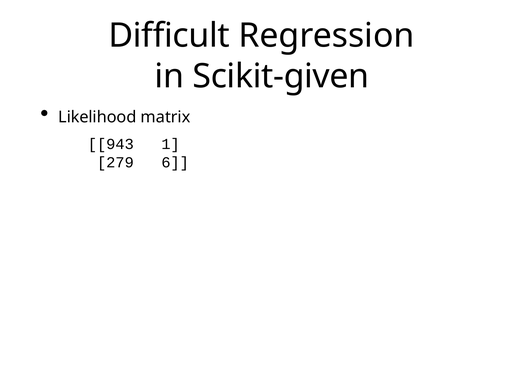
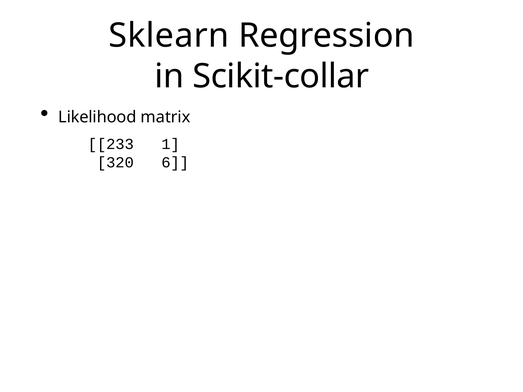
Difficult: Difficult -> Sklearn (169, 36)
Scikit-given: Scikit-given -> Scikit-collar (281, 76)
943: 943 -> 233 (111, 144)
279: 279 -> 320 (115, 162)
